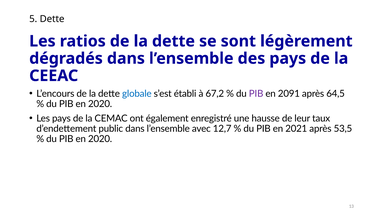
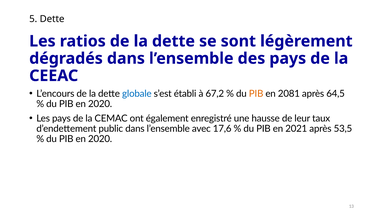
PIB colour: purple -> orange (256, 93)
2091: 2091 -> 2081 (289, 93)
12,7: 12,7 -> 17,6 (222, 128)
